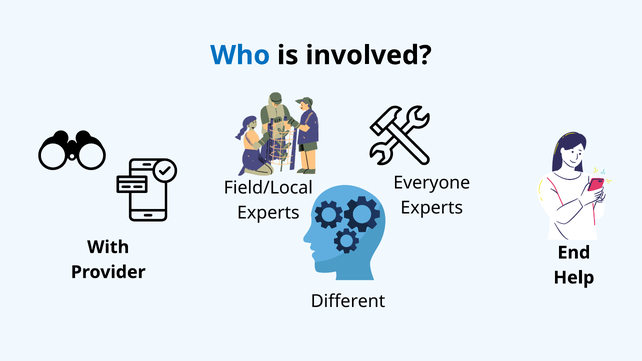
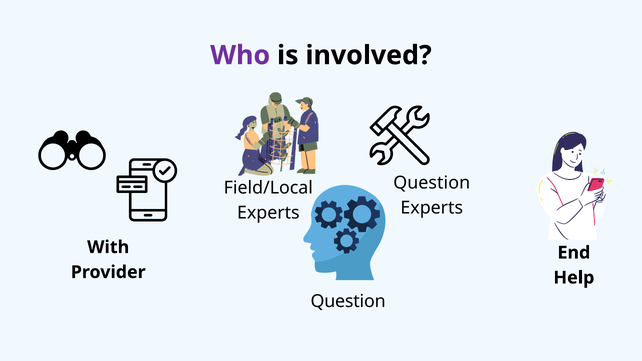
Who colour: blue -> purple (240, 55)
Everyone: Everyone -> Question (432, 183)
Different: Different -> Question (348, 301)
